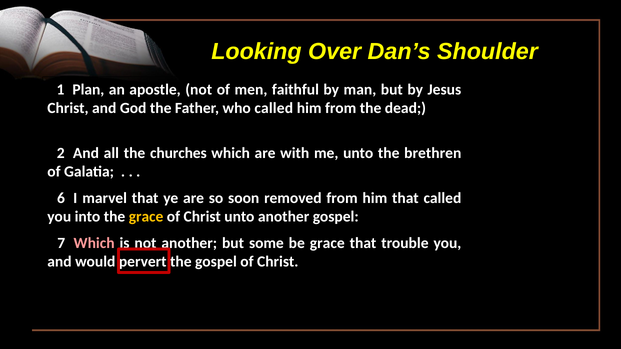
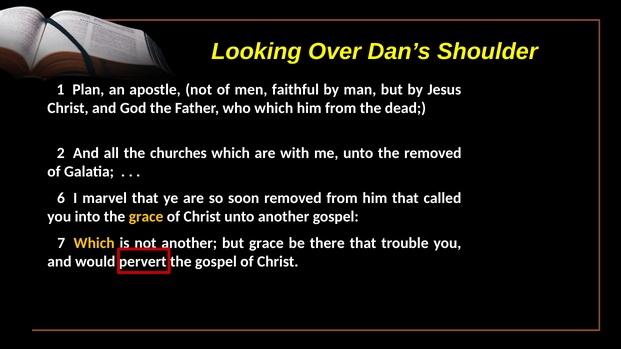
who called: called -> which (274, 108)
the brethren: brethren -> removed (433, 153)
Which colour: pink -> yellow (94, 243)
but some: some -> grace (266, 243)
be grace: grace -> there (327, 243)
